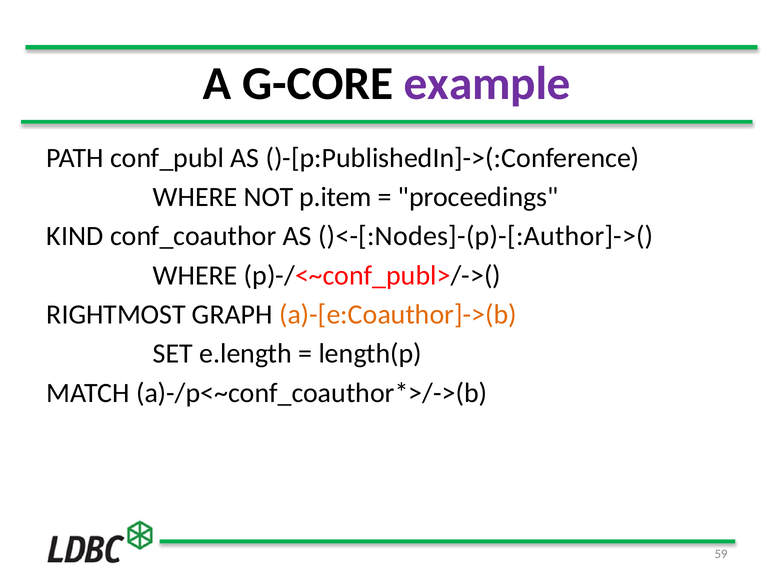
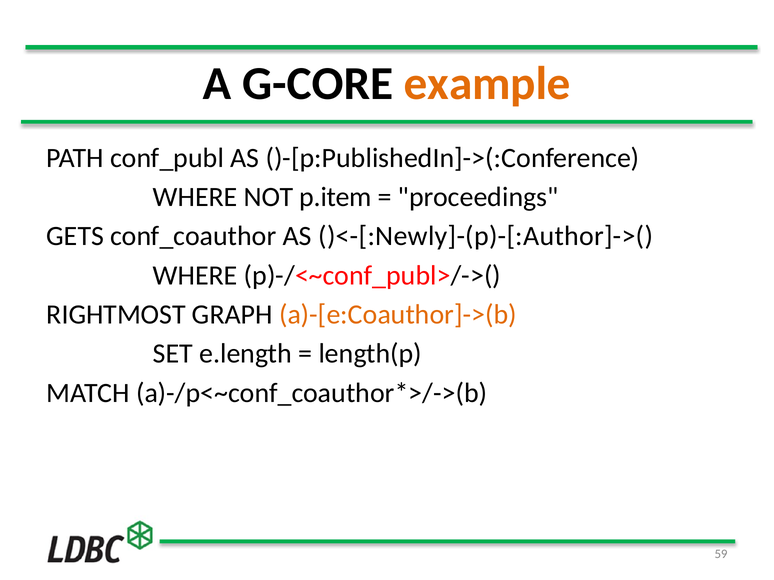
example colour: purple -> orange (487, 84)
KIND: KIND -> GETS (75, 236)
)<-[:Nodes]-(p)-[:Author]->(: )<-[:Nodes]-(p)-[:Author]->( -> )<-[:Newly]-(p)-[:Author]->( (486, 236)
